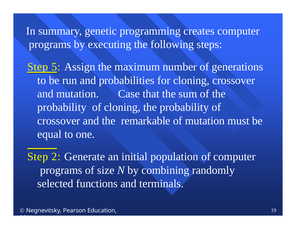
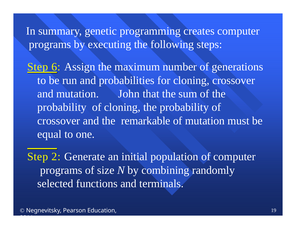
5: 5 -> 6 (56, 67)
Case: Case -> John (129, 94)
